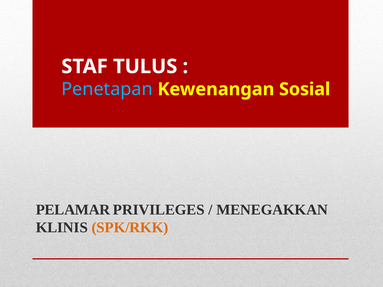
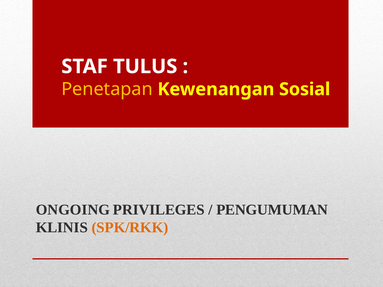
Penetapan colour: light blue -> yellow (107, 89)
PELAMAR: PELAMAR -> ONGOING (73, 210)
MENEGAKKAN: MENEGAKKAN -> PENGUMUMAN (272, 210)
